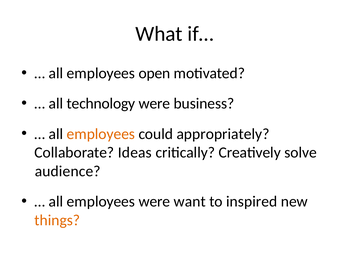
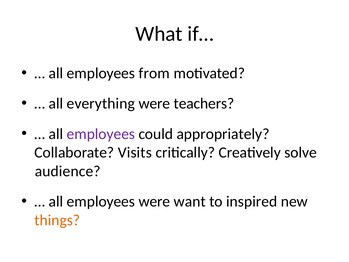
open: open -> from (154, 73)
technology: technology -> everything (101, 103)
business: business -> teachers (204, 103)
employees colour: orange -> purple (101, 134)
Ideas: Ideas -> Visits (135, 152)
